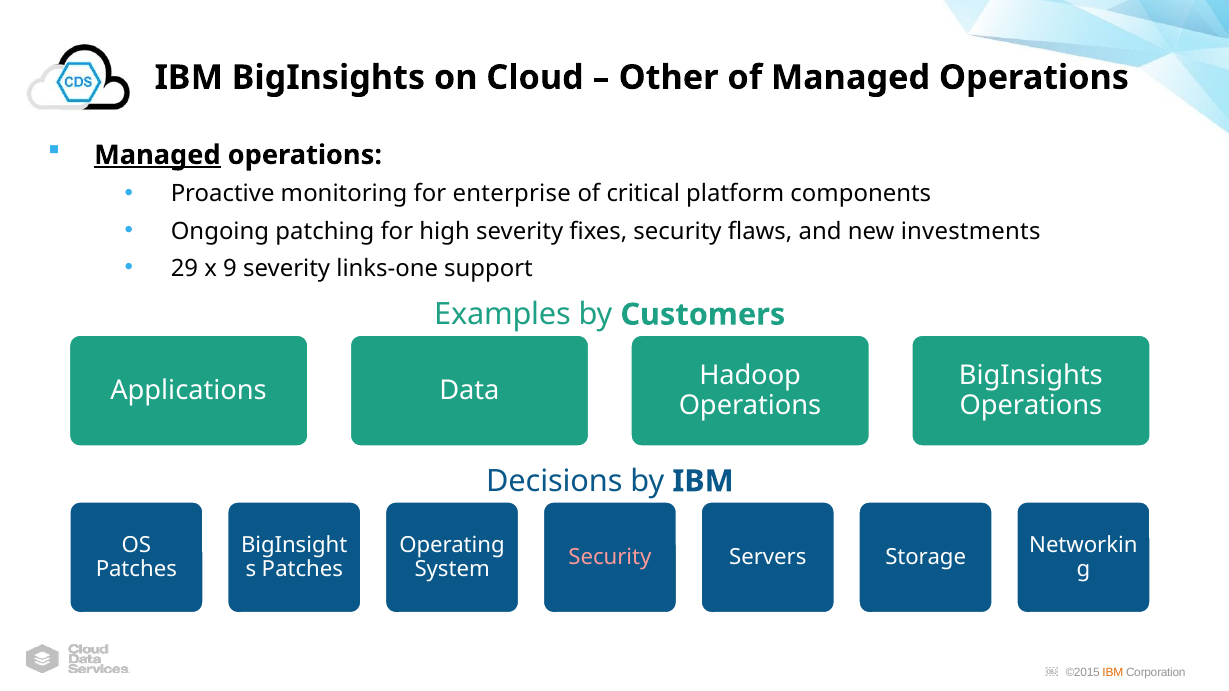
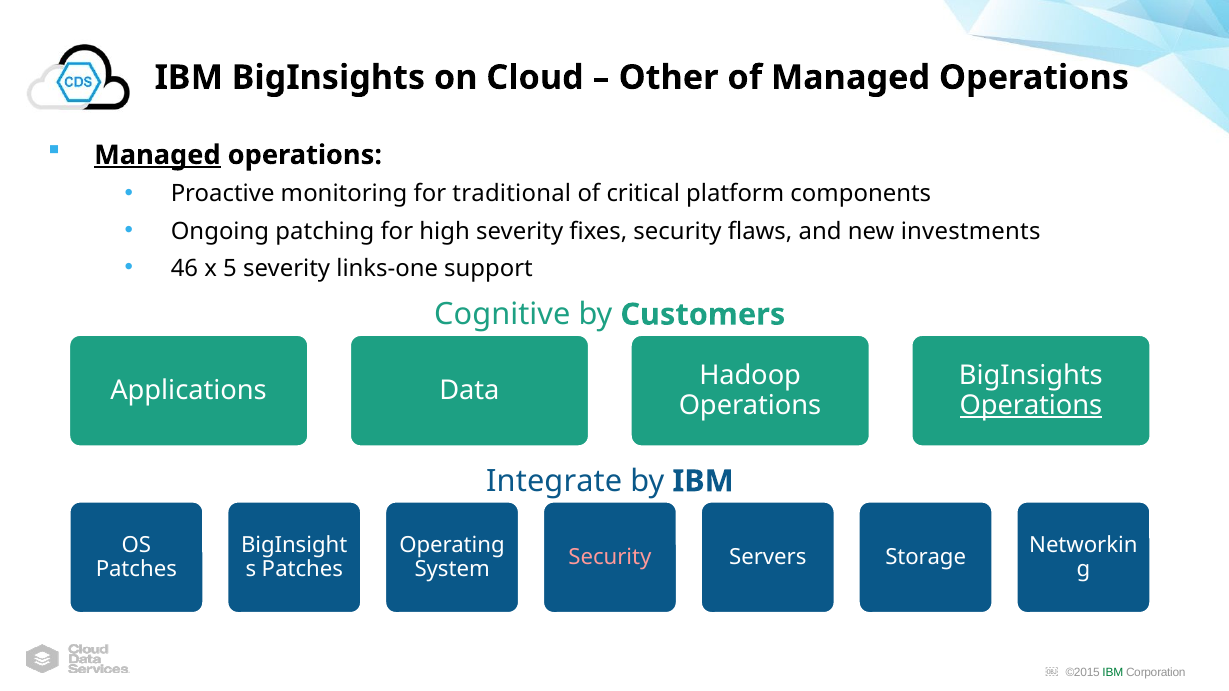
enterprise: enterprise -> traditional (512, 194)
29: 29 -> 46 (184, 268)
9: 9 -> 5 (230, 268)
Examples: Examples -> Cognitive (502, 315)
Operations underline: none -> present (1031, 405)
Decisions: Decisions -> Integrate (554, 481)
IBM colour: orange -> green (1113, 673)
